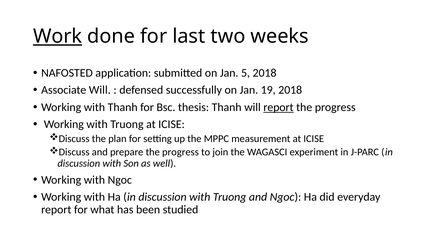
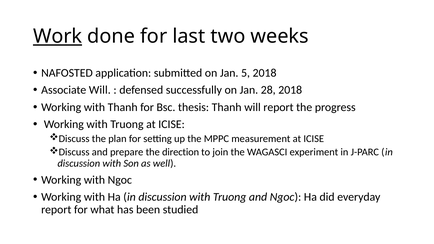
19: 19 -> 28 (268, 90)
report underline: present -> none (278, 107)
prepare the progress: progress -> direction (181, 152)
